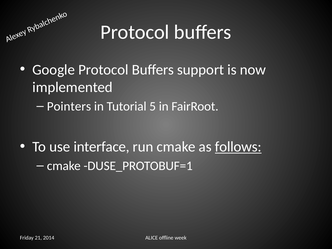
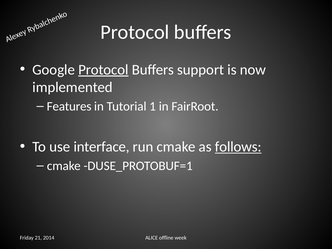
Protocol underline: none -> present (103, 70)
Pointers: Pointers -> Features (69, 106)
5: 5 -> 1 (153, 106)
